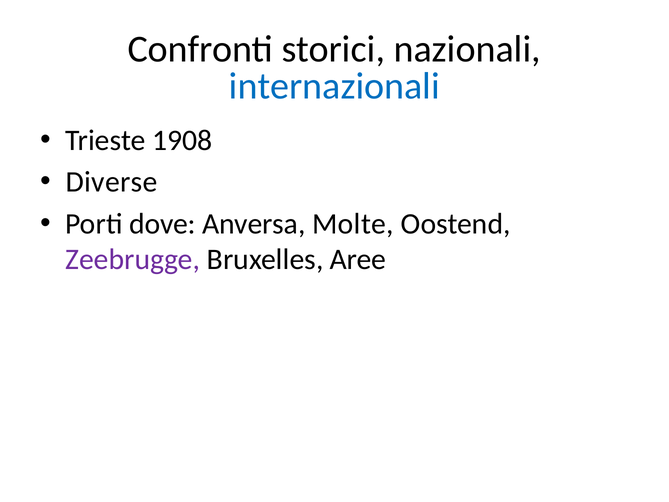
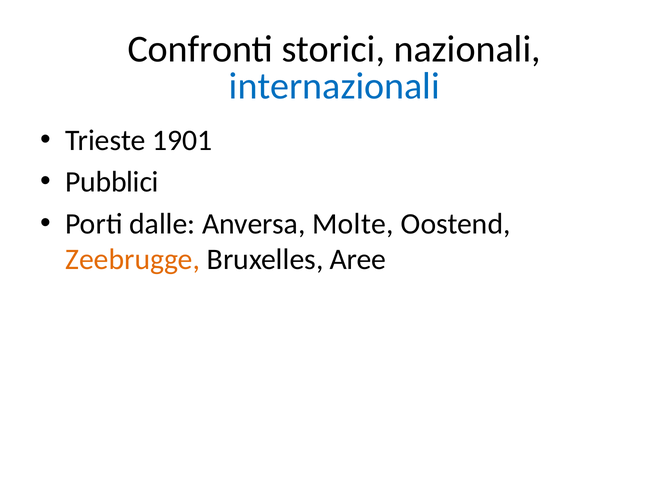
1908: 1908 -> 1901 (182, 140)
Diverse: Diverse -> Pubblici (112, 182)
dove: dove -> dalle (162, 224)
Zeebrugge colour: purple -> orange (133, 259)
